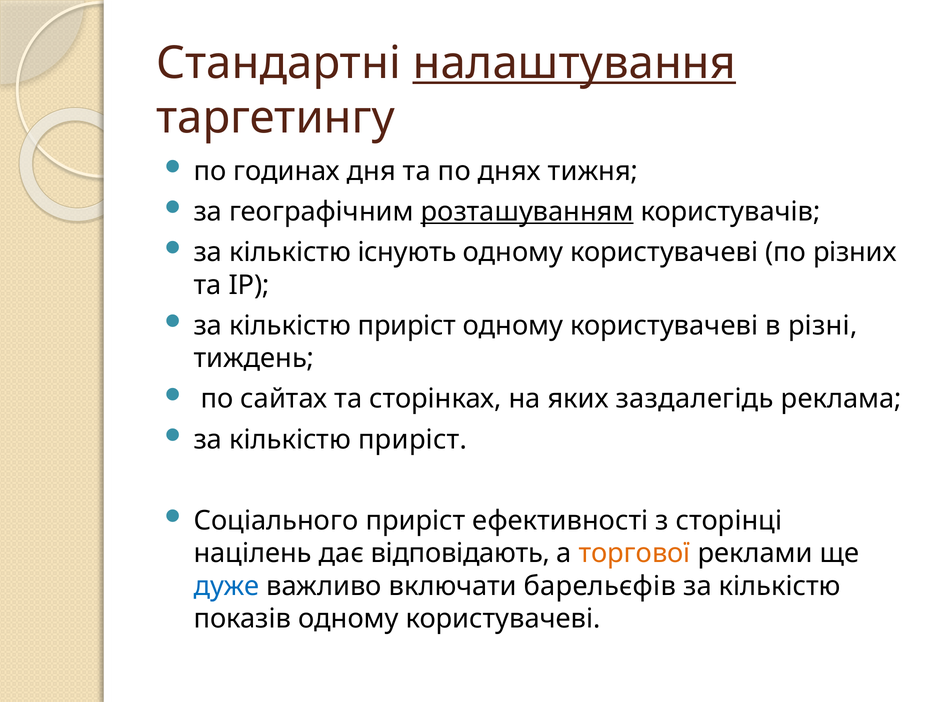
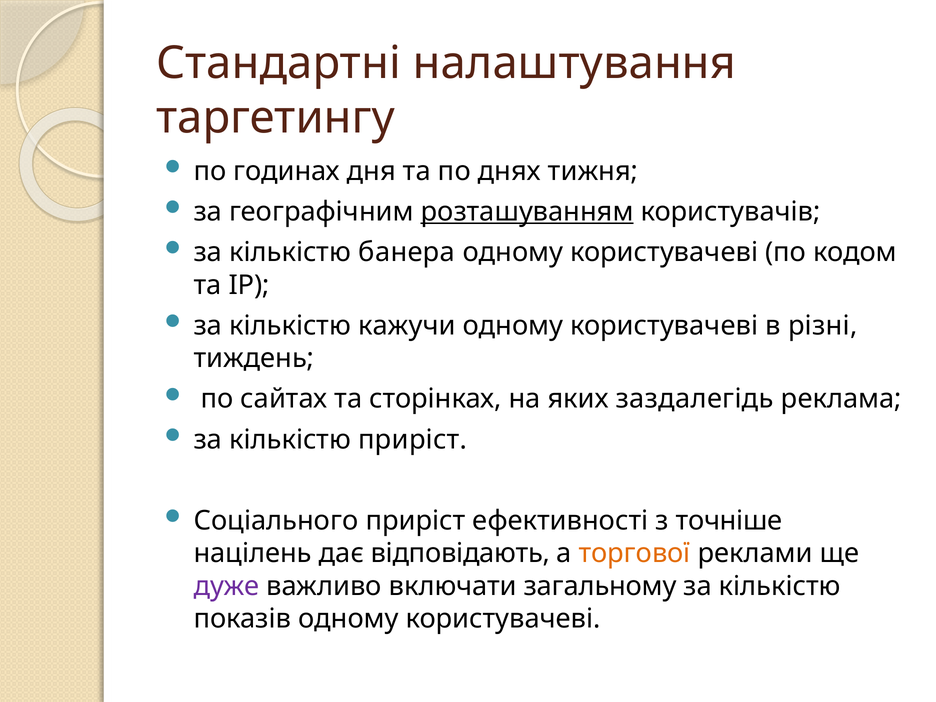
налаштування underline: present -> none (574, 63)
існують: існують -> банера (407, 252)
різних: різних -> кодом (855, 252)
приріст: приріст -> кажучи (407, 326)
сторінці: сторінці -> точніше (729, 521)
дуже colour: blue -> purple (226, 586)
барельєфів: барельєфів -> загальному (600, 586)
